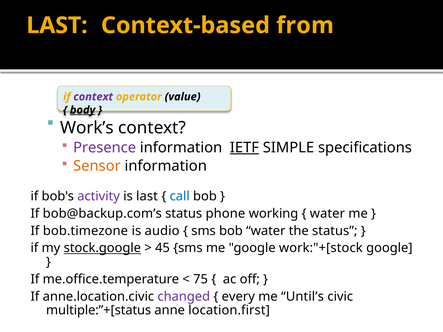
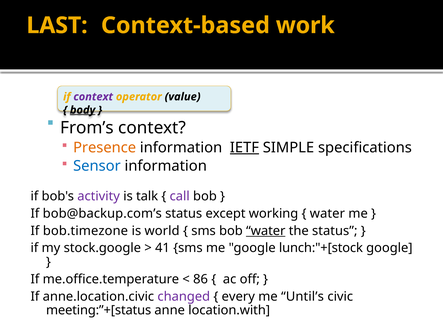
from: from -> work (305, 25)
Work’s: Work’s -> From’s (87, 128)
Presence colour: purple -> orange (105, 148)
Sensor colour: orange -> blue (97, 166)
is last: last -> talk (147, 196)
call colour: blue -> purple (180, 196)
phone: phone -> except (226, 214)
audio: audio -> world (162, 231)
water underline: none -> present (266, 231)
stock.google underline: present -> none (102, 248)
45: 45 -> 41 (162, 248)
work:"+[stock: work:"+[stock -> lunch:"+[stock (321, 248)
75: 75 -> 86 (201, 279)
multiple:”+[status: multiple:”+[status -> meeting:”+[status (99, 311)
location.first: location.first -> location.with (229, 311)
